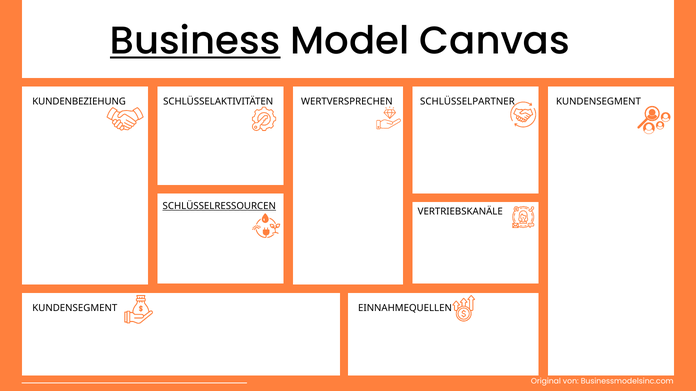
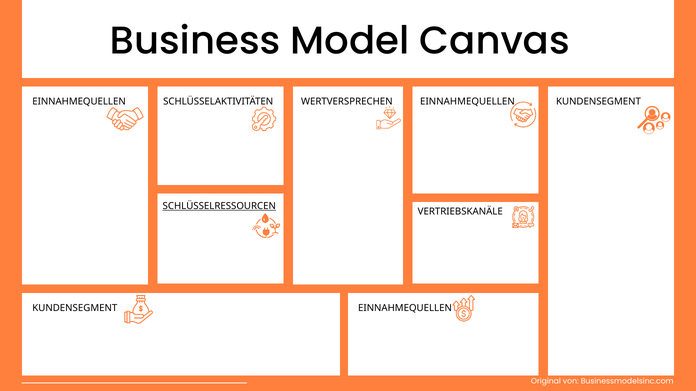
Business underline: present -> none (195, 41)
KUNDENBEZIEHUNG: KUNDENBEZIEHUNG -> EINNAHMEQUELLEN (79, 102)
SCHLÜSSELPARTNER: SCHLÜSSELPARTNER -> EINNAHMEQUELLEN (467, 102)
